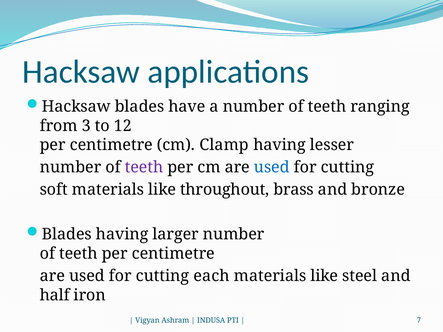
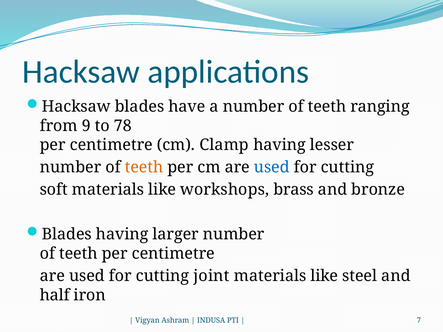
3: 3 -> 9 (86, 126)
12: 12 -> 78 (123, 126)
teeth colour: purple -> orange (144, 167)
throughout: throughout -> workshops (225, 190)
each: each -> joint (212, 276)
